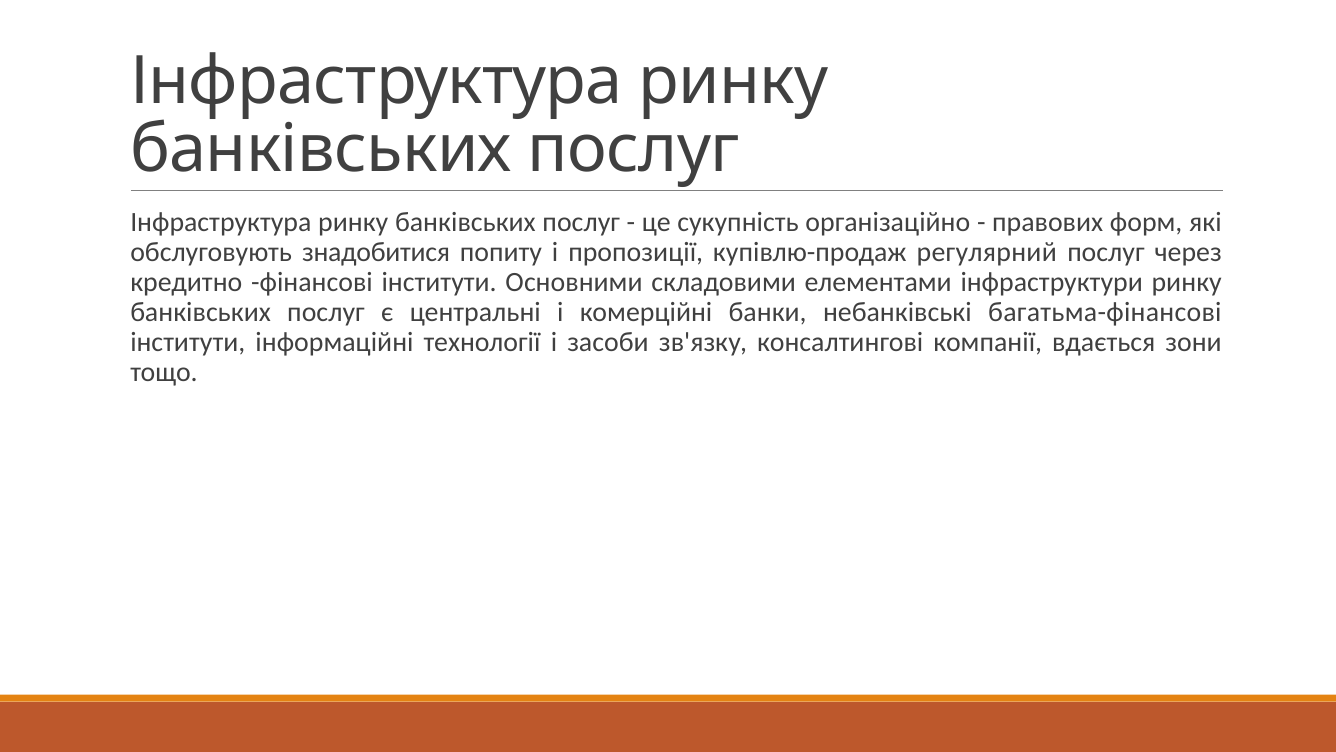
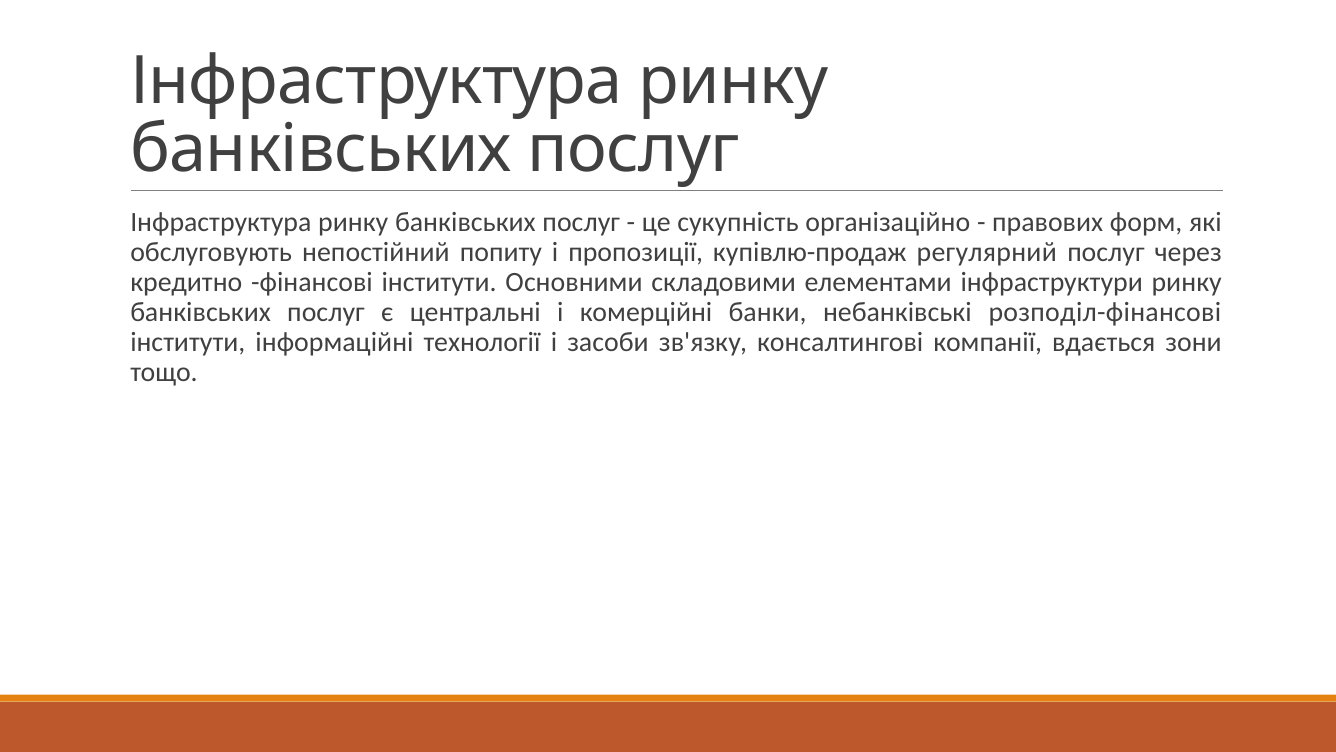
знадобитися: знадобитися -> непостійний (376, 252)
багатьма-фінансові: багатьма-фінансові -> розподіл-фінансові (1105, 312)
